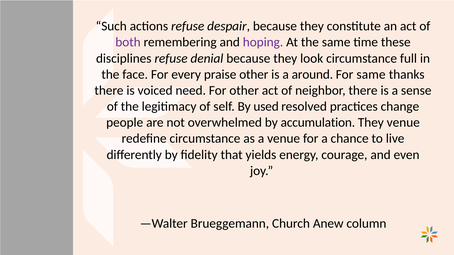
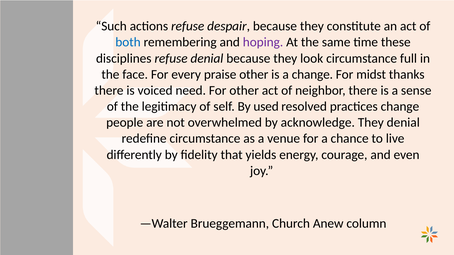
both colour: purple -> blue (128, 42)
a around: around -> change (312, 75)
For same: same -> midst (371, 75)
accumulation: accumulation -> acknowledge (318, 123)
They venue: venue -> denial (403, 123)
